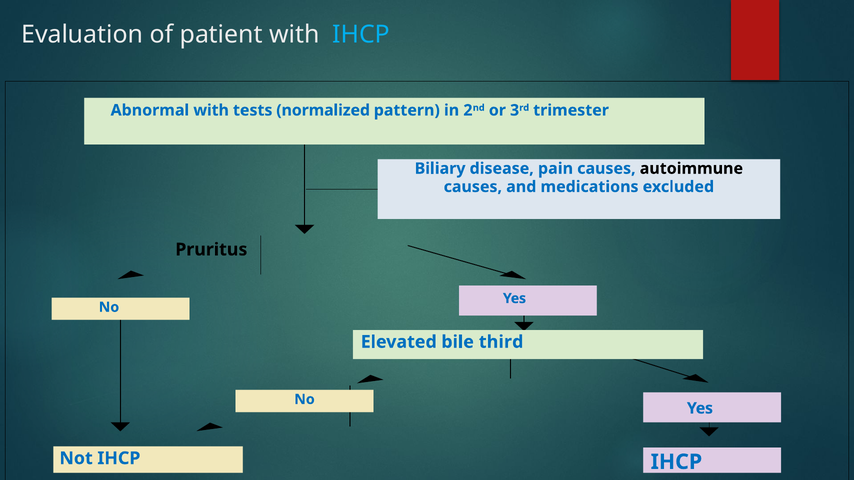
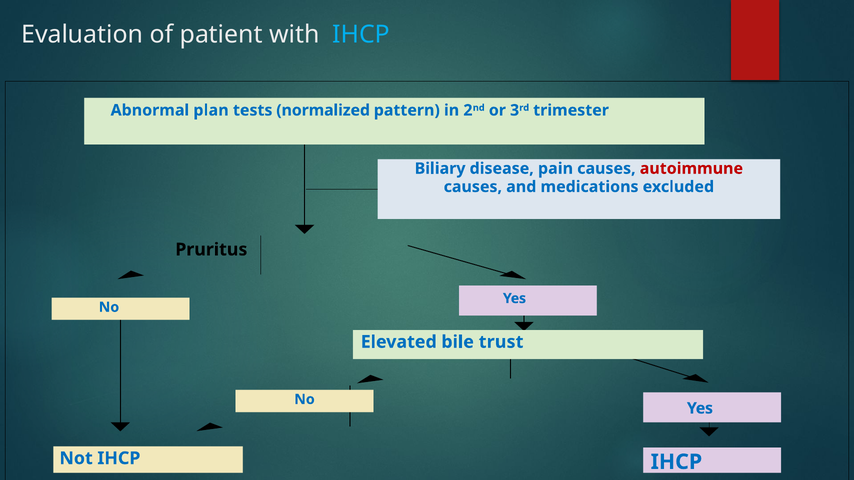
Abnormal with: with -> plan (211, 110)
autoimmune colour: black -> red (691, 169)
third: third -> trust (501, 342)
